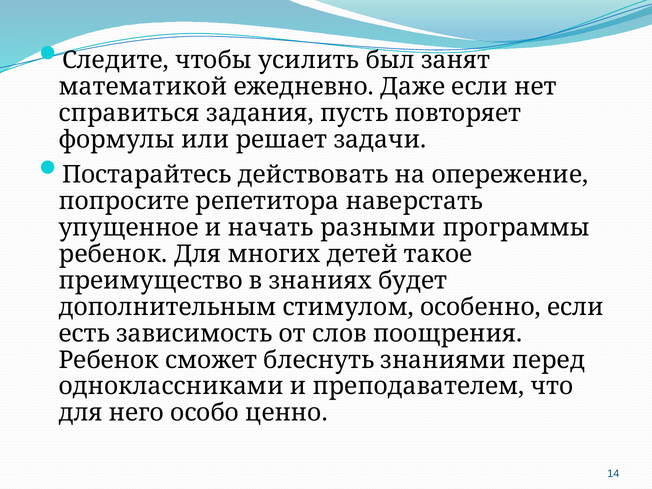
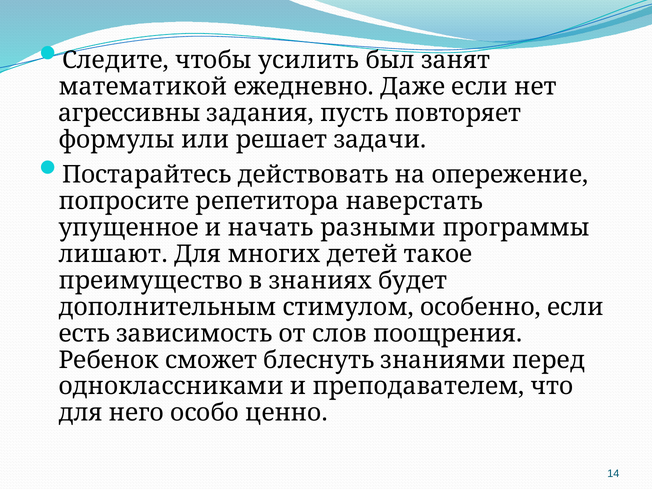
справиться: справиться -> агрессивны (129, 113)
ребенок: ребенок -> лишают (113, 254)
